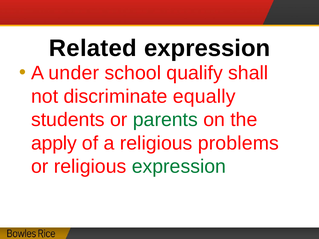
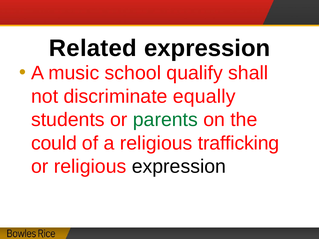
under: under -> music (74, 73)
apply: apply -> could (54, 143)
problems: problems -> trafficking (239, 143)
expression colour: green -> black (179, 167)
